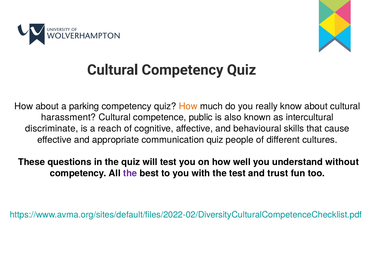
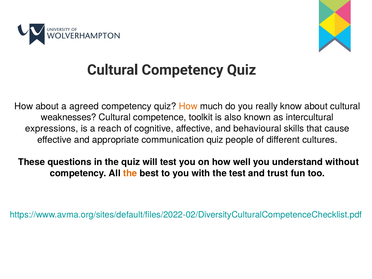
parking: parking -> agreed (84, 106)
harassment: harassment -> weaknesses (69, 117)
public: public -> toolkit (201, 117)
discriminate: discriminate -> expressions (52, 129)
the colour: purple -> orange (130, 173)
